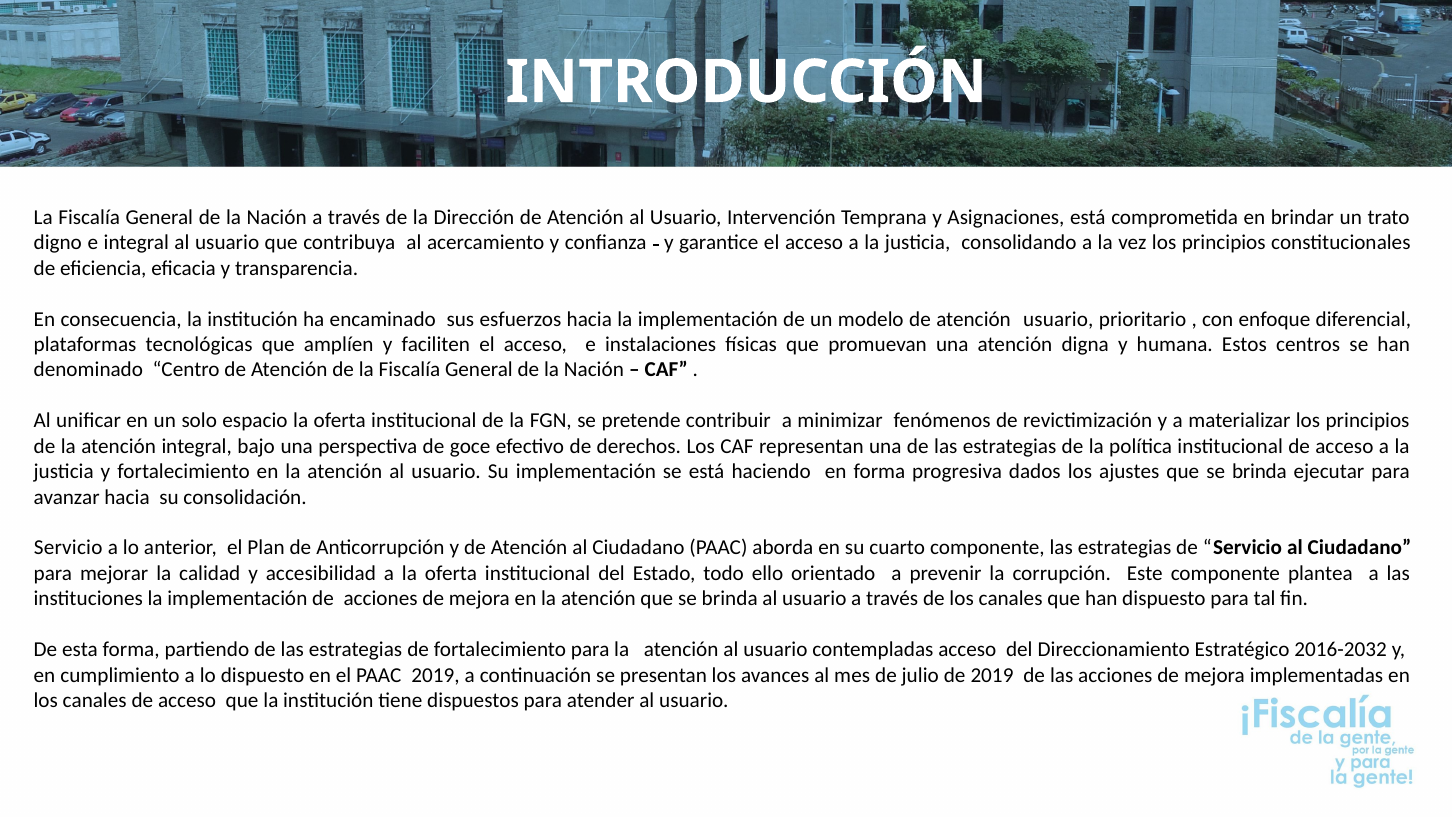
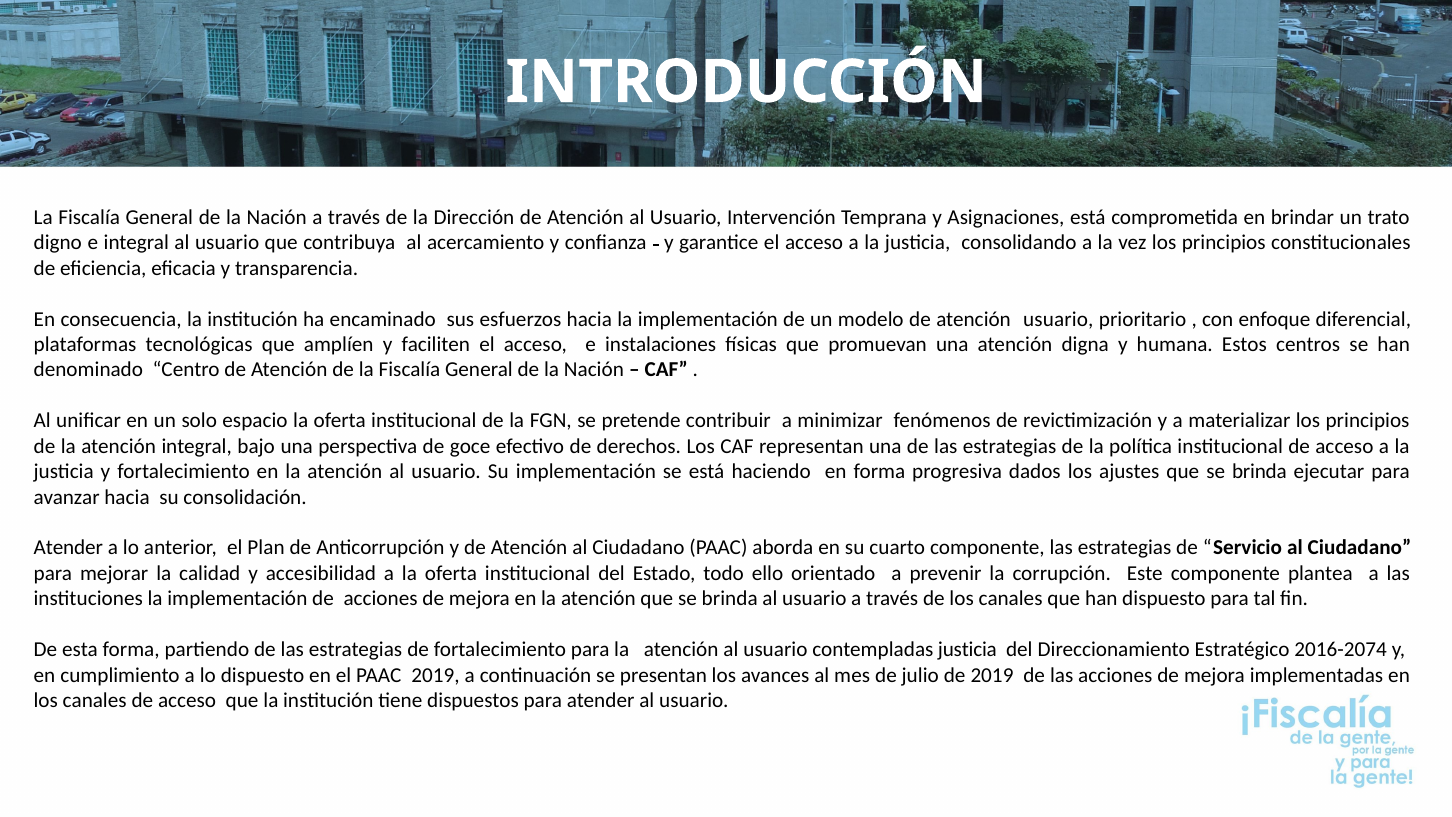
Servicio: Servicio -> Atender (68, 548)
contempladas acceso: acceso -> justicia (967, 649)
2016-2032: 2016-2032 -> 2016-2074 (1341, 649)
